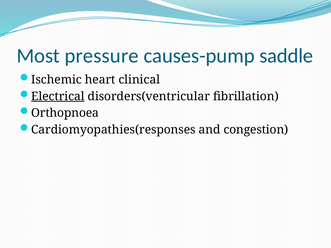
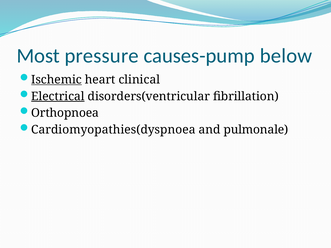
saddle: saddle -> below (286, 56)
Ischemic underline: none -> present (56, 80)
Cardiomyopathies(responses: Cardiomyopathies(responses -> Cardiomyopathies(dyspnoea (113, 130)
congestion: congestion -> pulmonale (256, 130)
